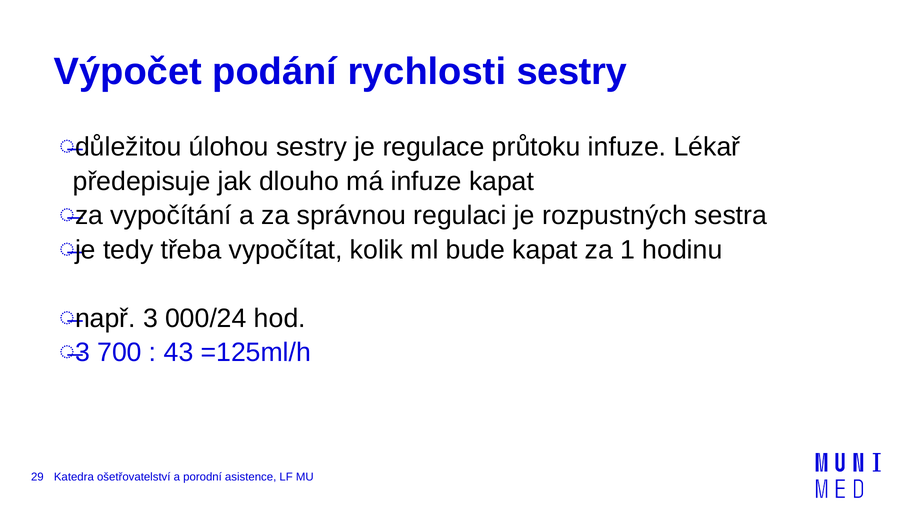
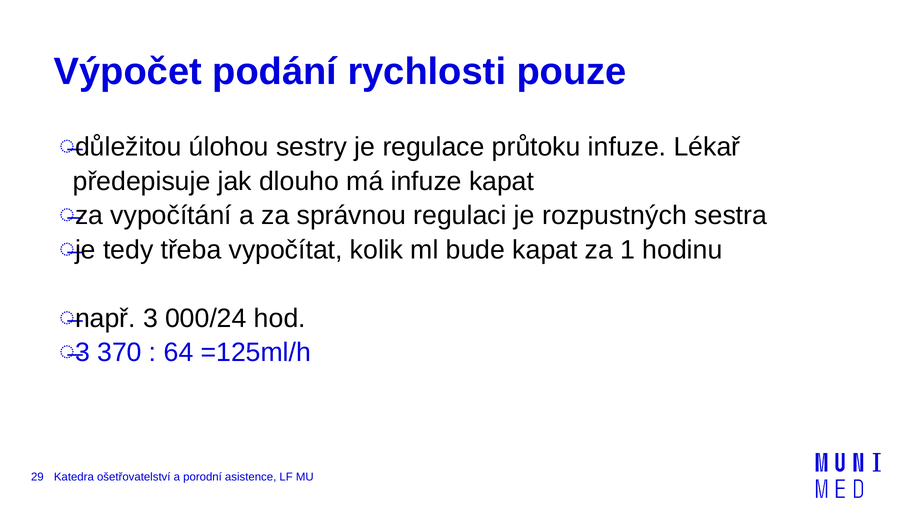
rychlosti sestry: sestry -> pouze (571, 72)
700: 700 -> 370 (119, 353)
43: 43 -> 64 (179, 353)
